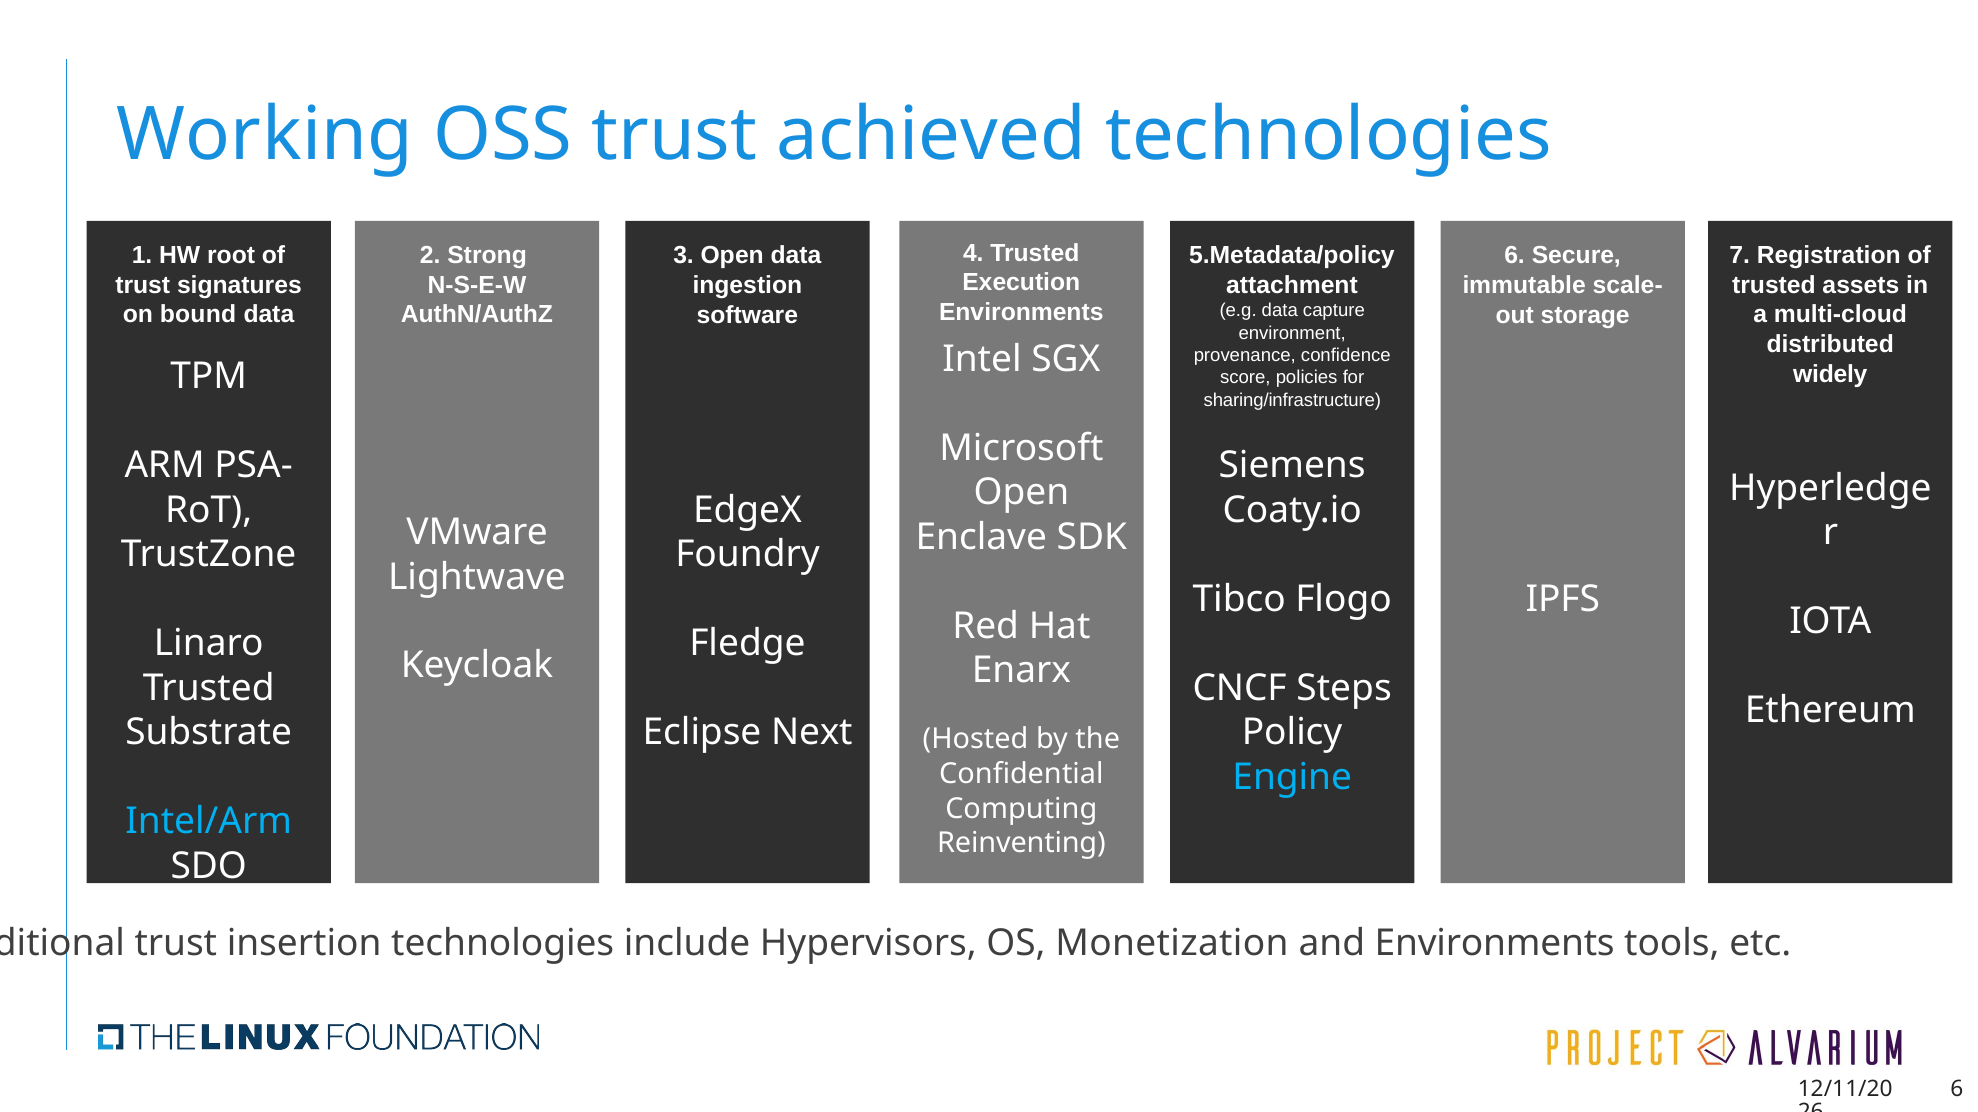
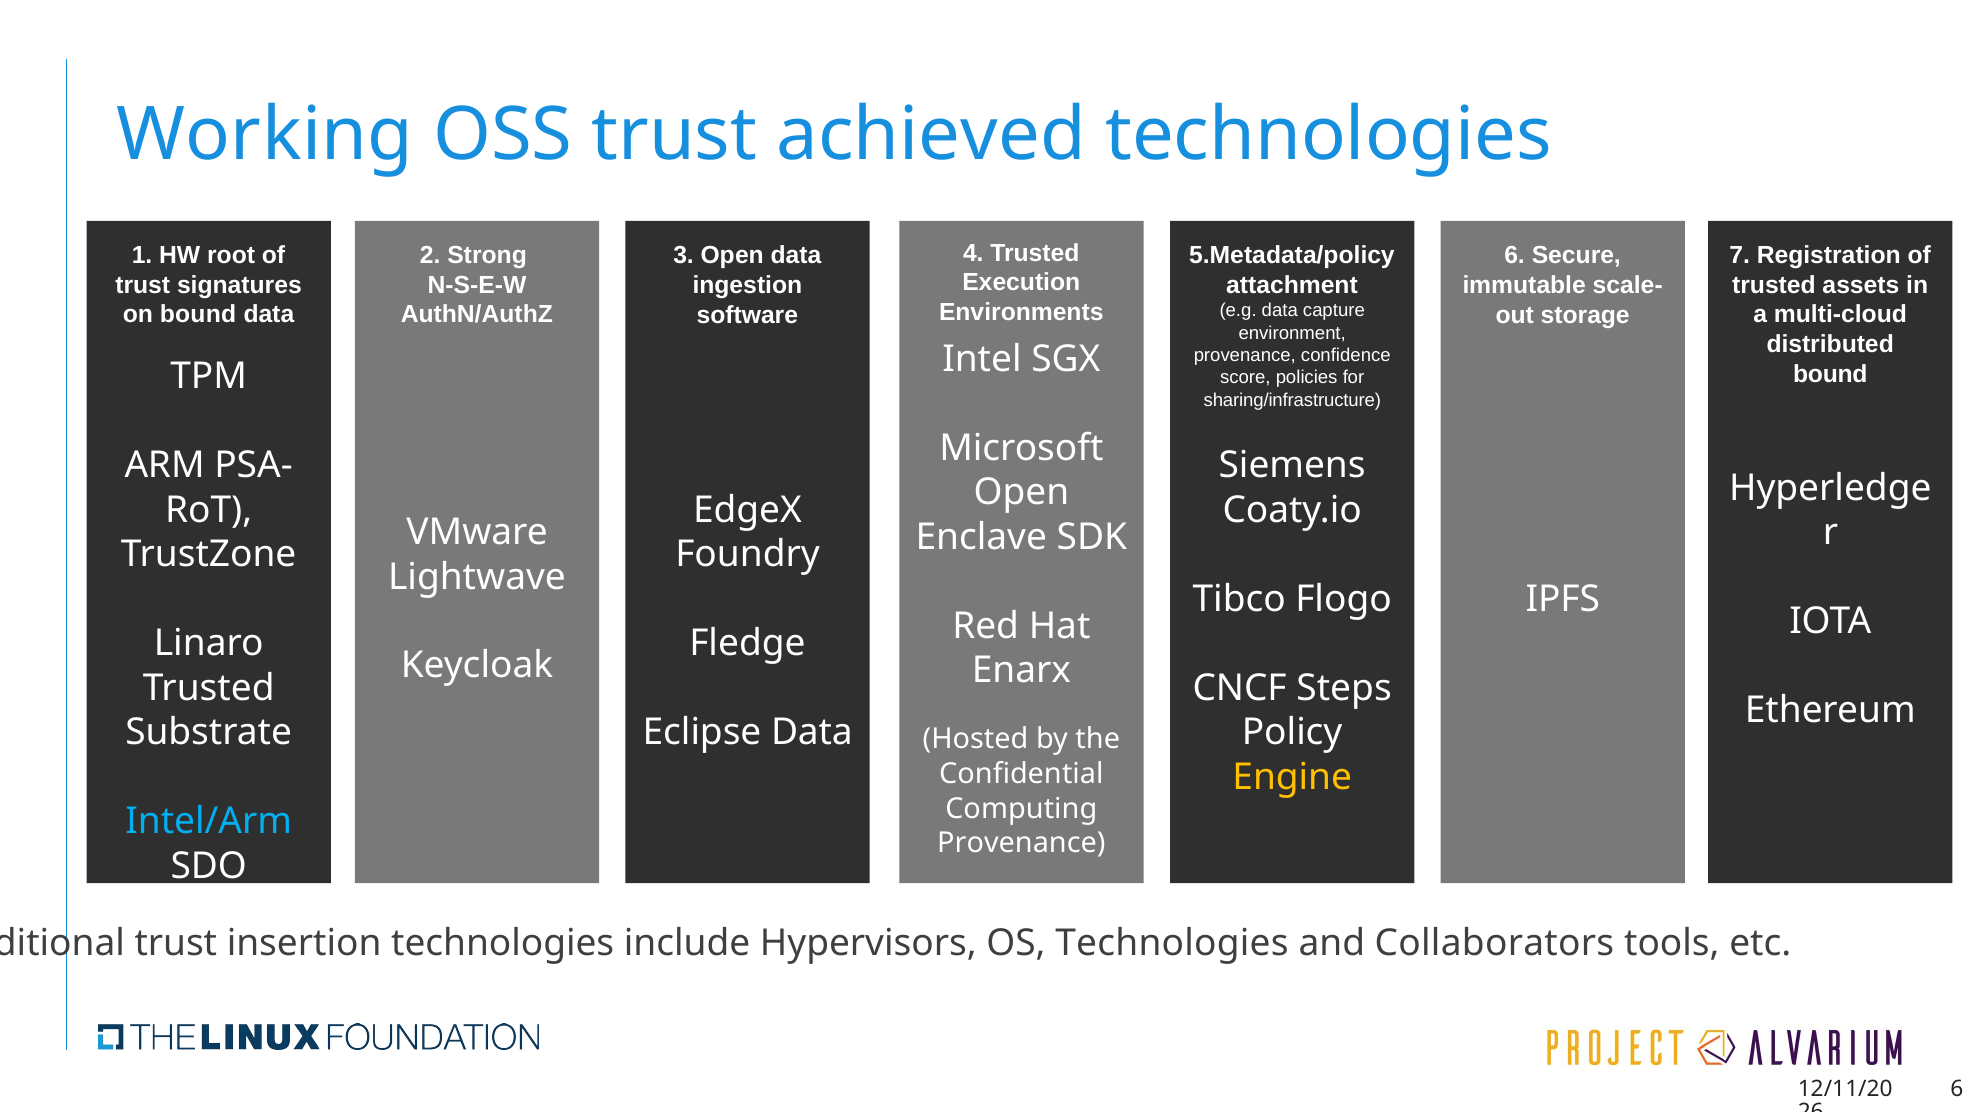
widely: widely -> bound (1830, 374)
Eclipse Next: Next -> Data (812, 733)
Engine colour: light blue -> yellow (1292, 777)
Reinventing: Reinventing -> Provenance (1021, 844)
OS Monetization: Monetization -> Technologies (1172, 944)
and Environments: Environments -> Collaborators (1494, 944)
